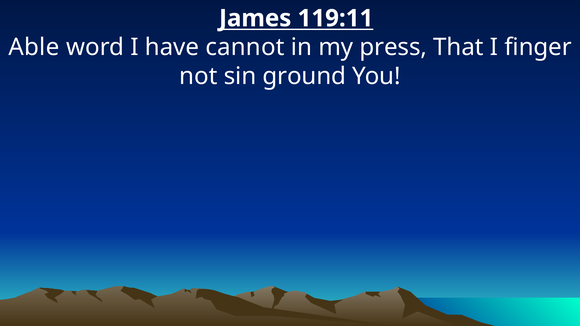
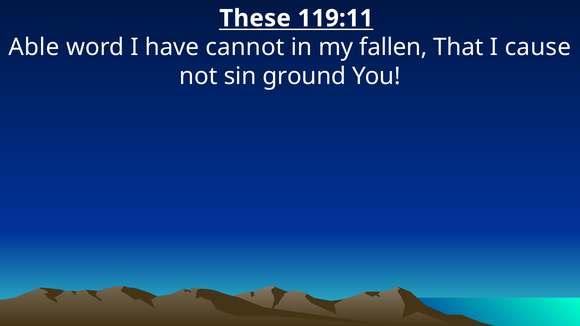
James: James -> These (255, 18)
press: press -> fallen (393, 47)
finger: finger -> cause (538, 47)
